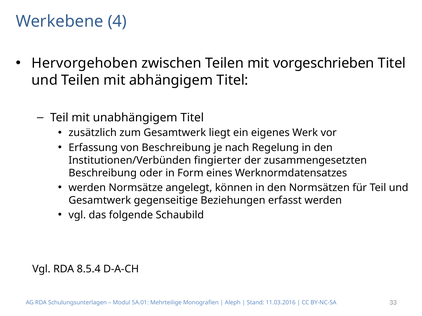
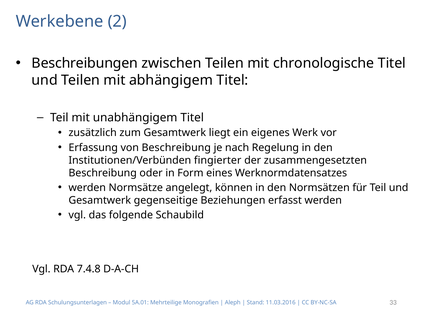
4: 4 -> 2 (117, 21)
Hervorgehoben: Hervorgehoben -> Beschreibungen (85, 63)
vorgeschrieben: vorgeschrieben -> chronologische (324, 63)
8.5.4: 8.5.4 -> 7.4.8 (89, 269)
